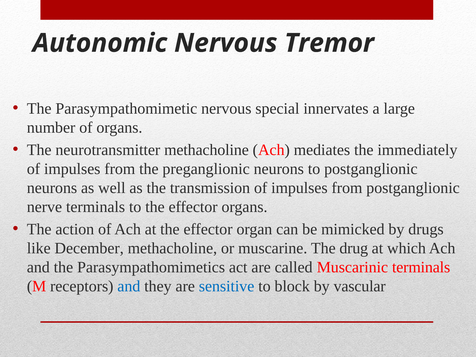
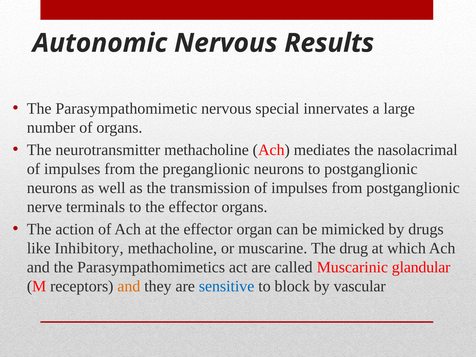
Tremor: Tremor -> Results (329, 43)
immediately: immediately -> nasolacrimal (418, 150)
December: December -> Inhibitory (89, 248)
Muscarinic terminals: terminals -> glandular (421, 267)
and colour: blue -> orange (129, 286)
